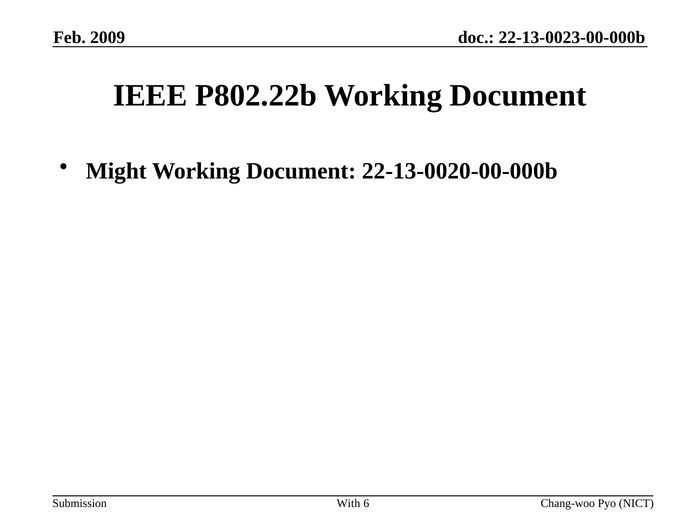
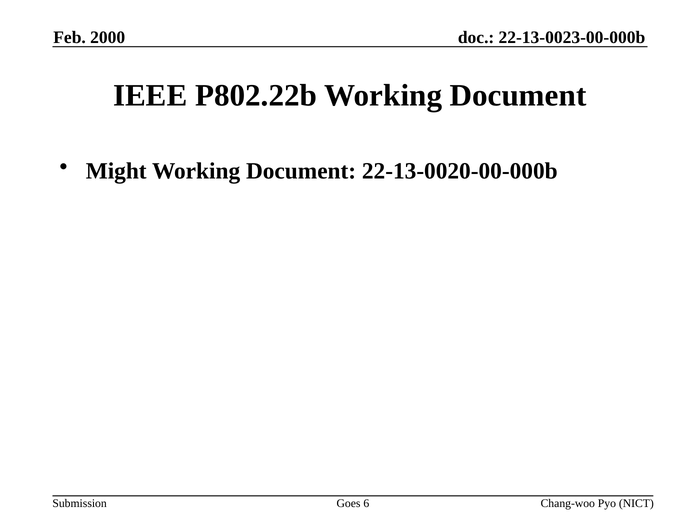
2009: 2009 -> 2000 (108, 37)
With: With -> Goes (349, 504)
